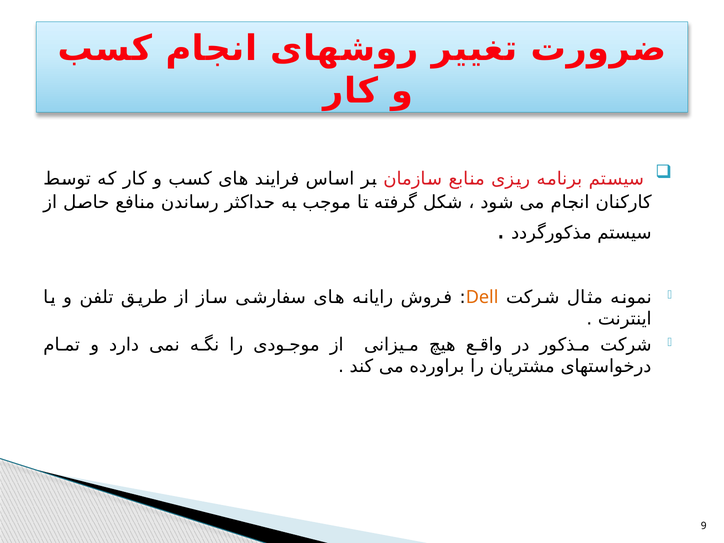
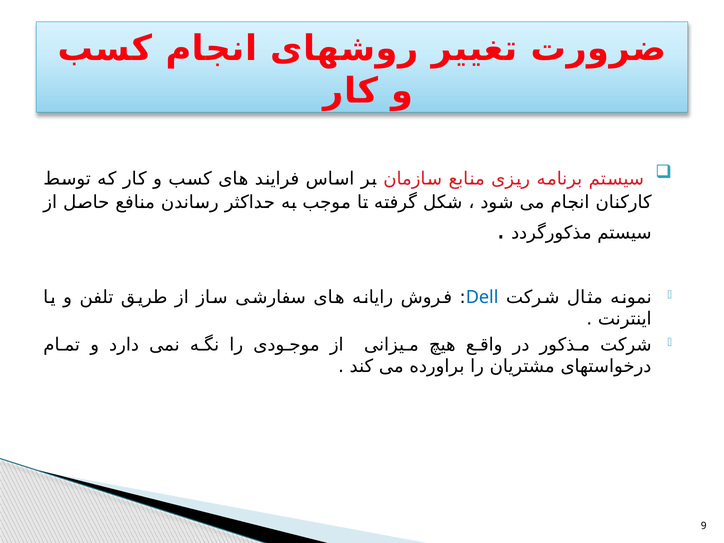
Dell colour: orange -> blue (482, 297)
